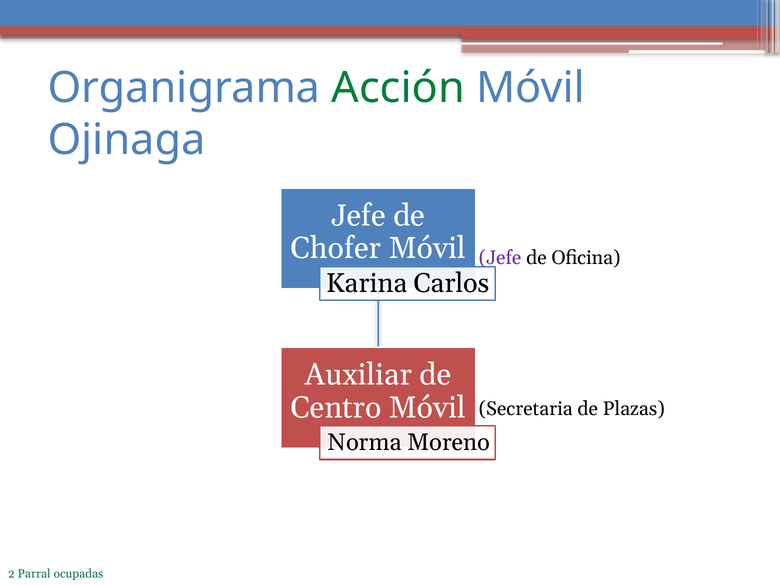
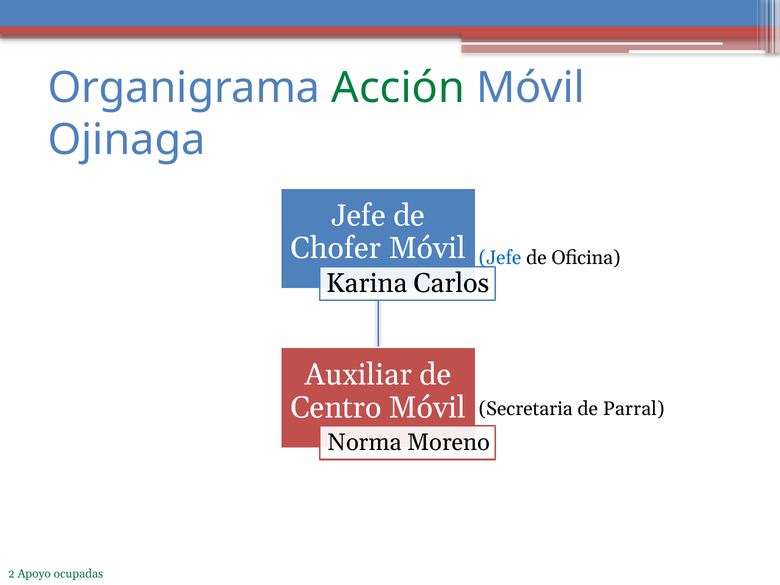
Jefe colour: purple -> blue (500, 258)
Plazas: Plazas -> Parral (634, 409)
Parral: Parral -> Apoyo (34, 574)
